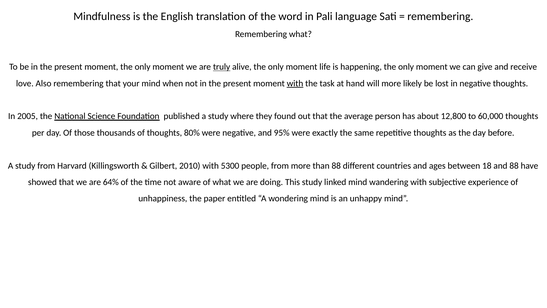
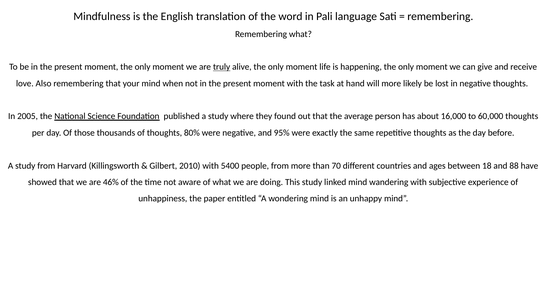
with underline: present -> none (295, 83)
12,800: 12,800 -> 16,000 (454, 116)
5300: 5300 -> 5400 (230, 166)
than 88: 88 -> 70 (336, 166)
64%: 64% -> 46% (111, 182)
